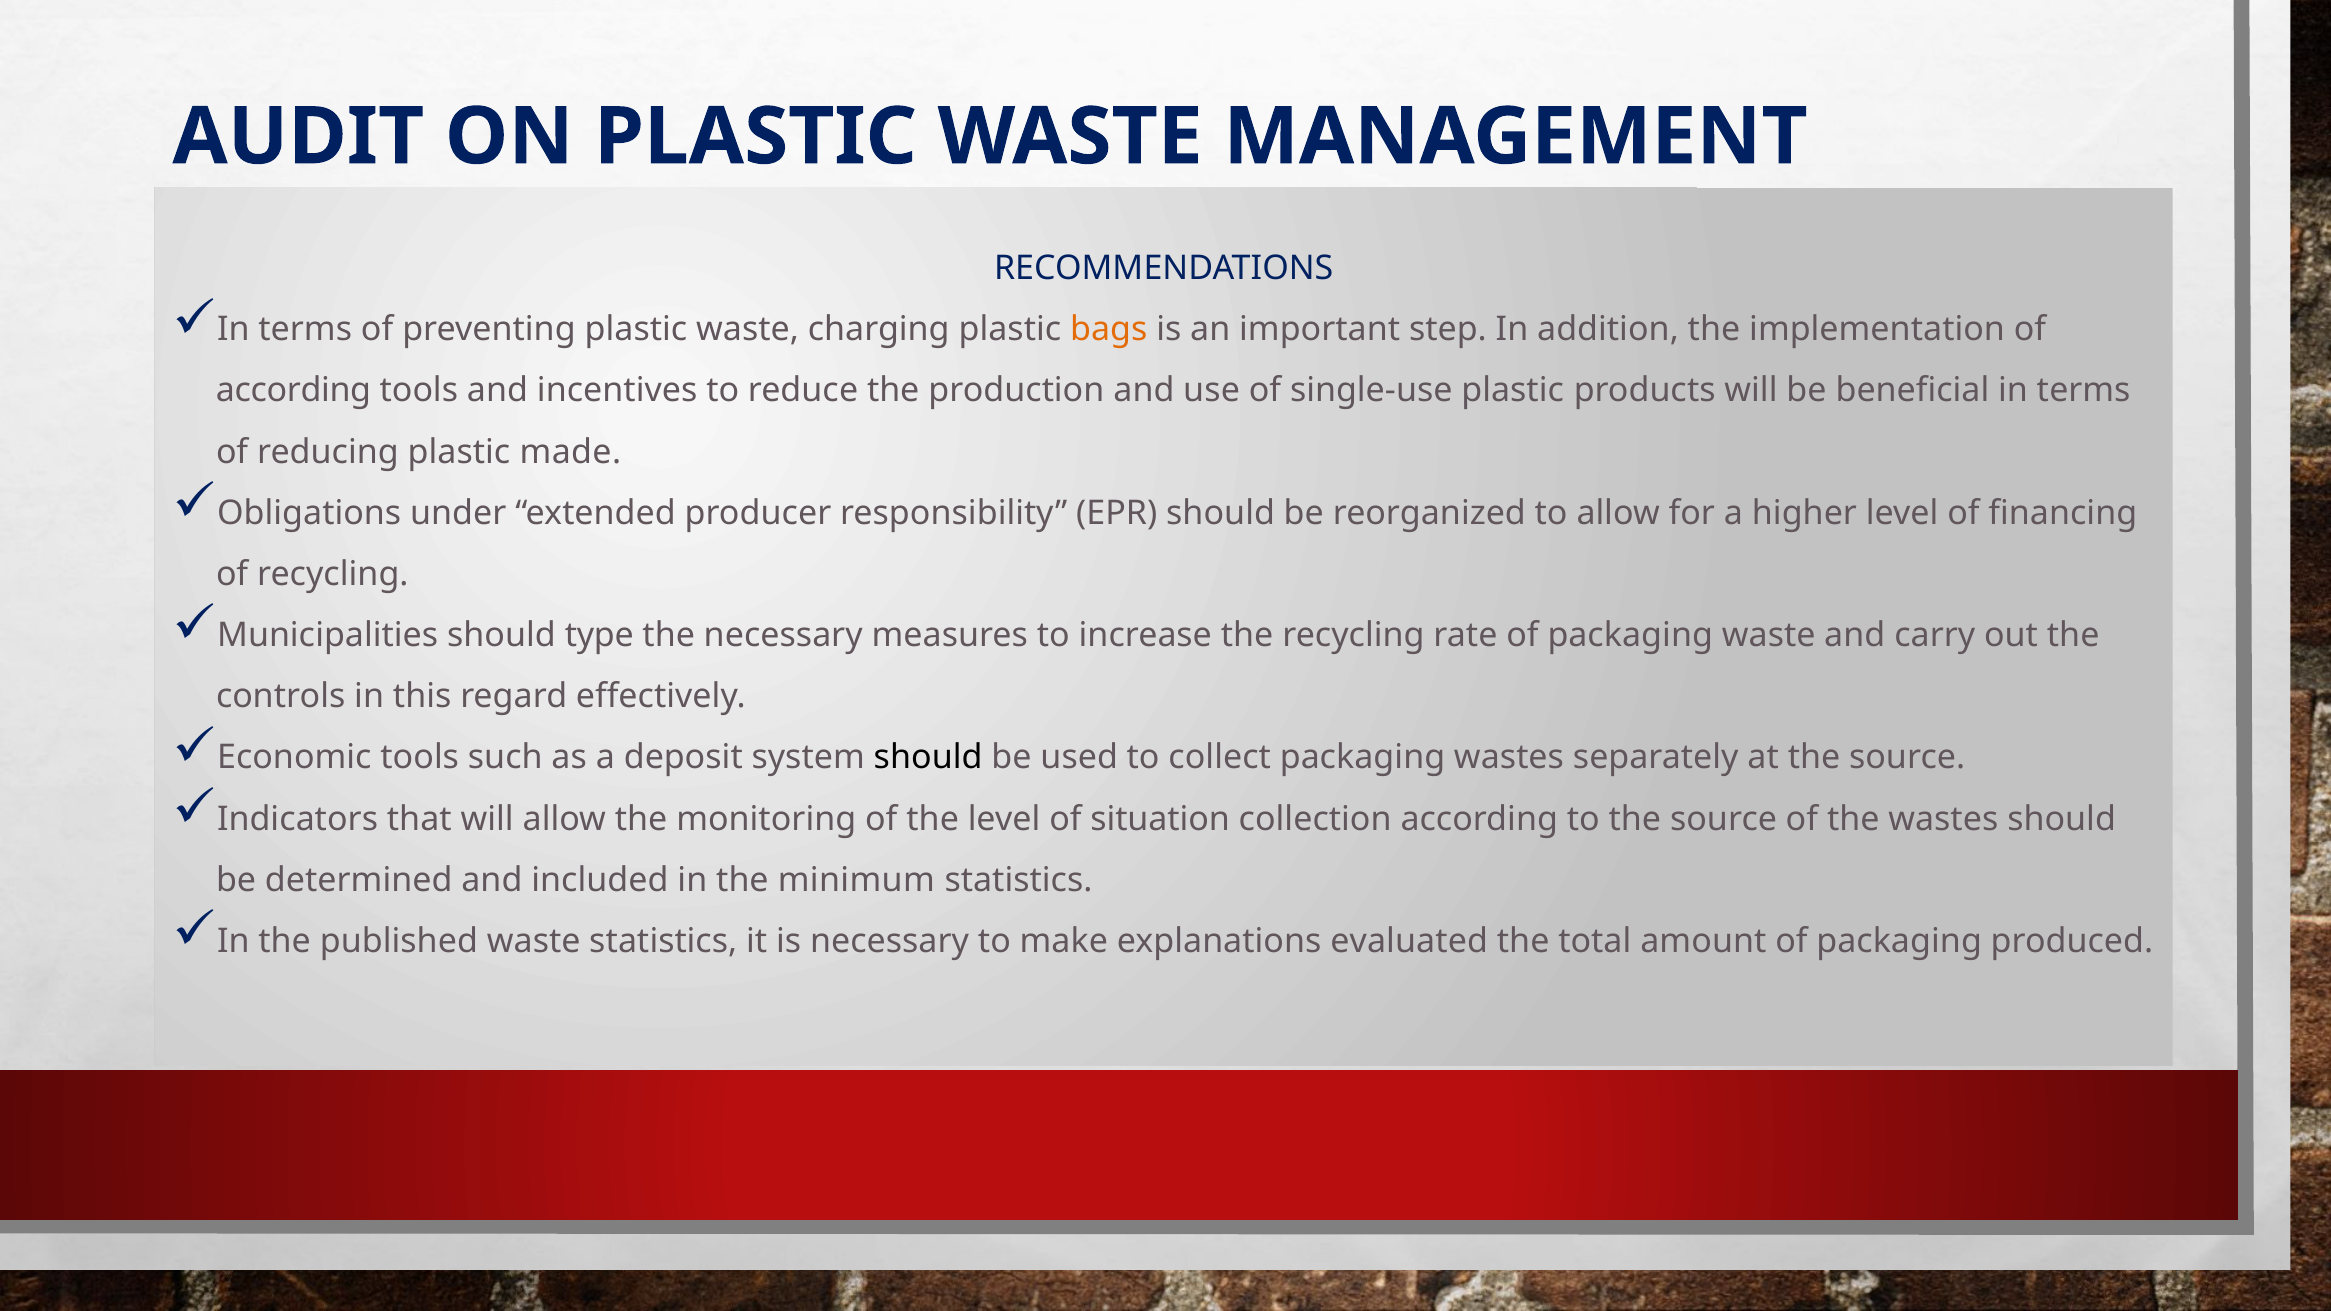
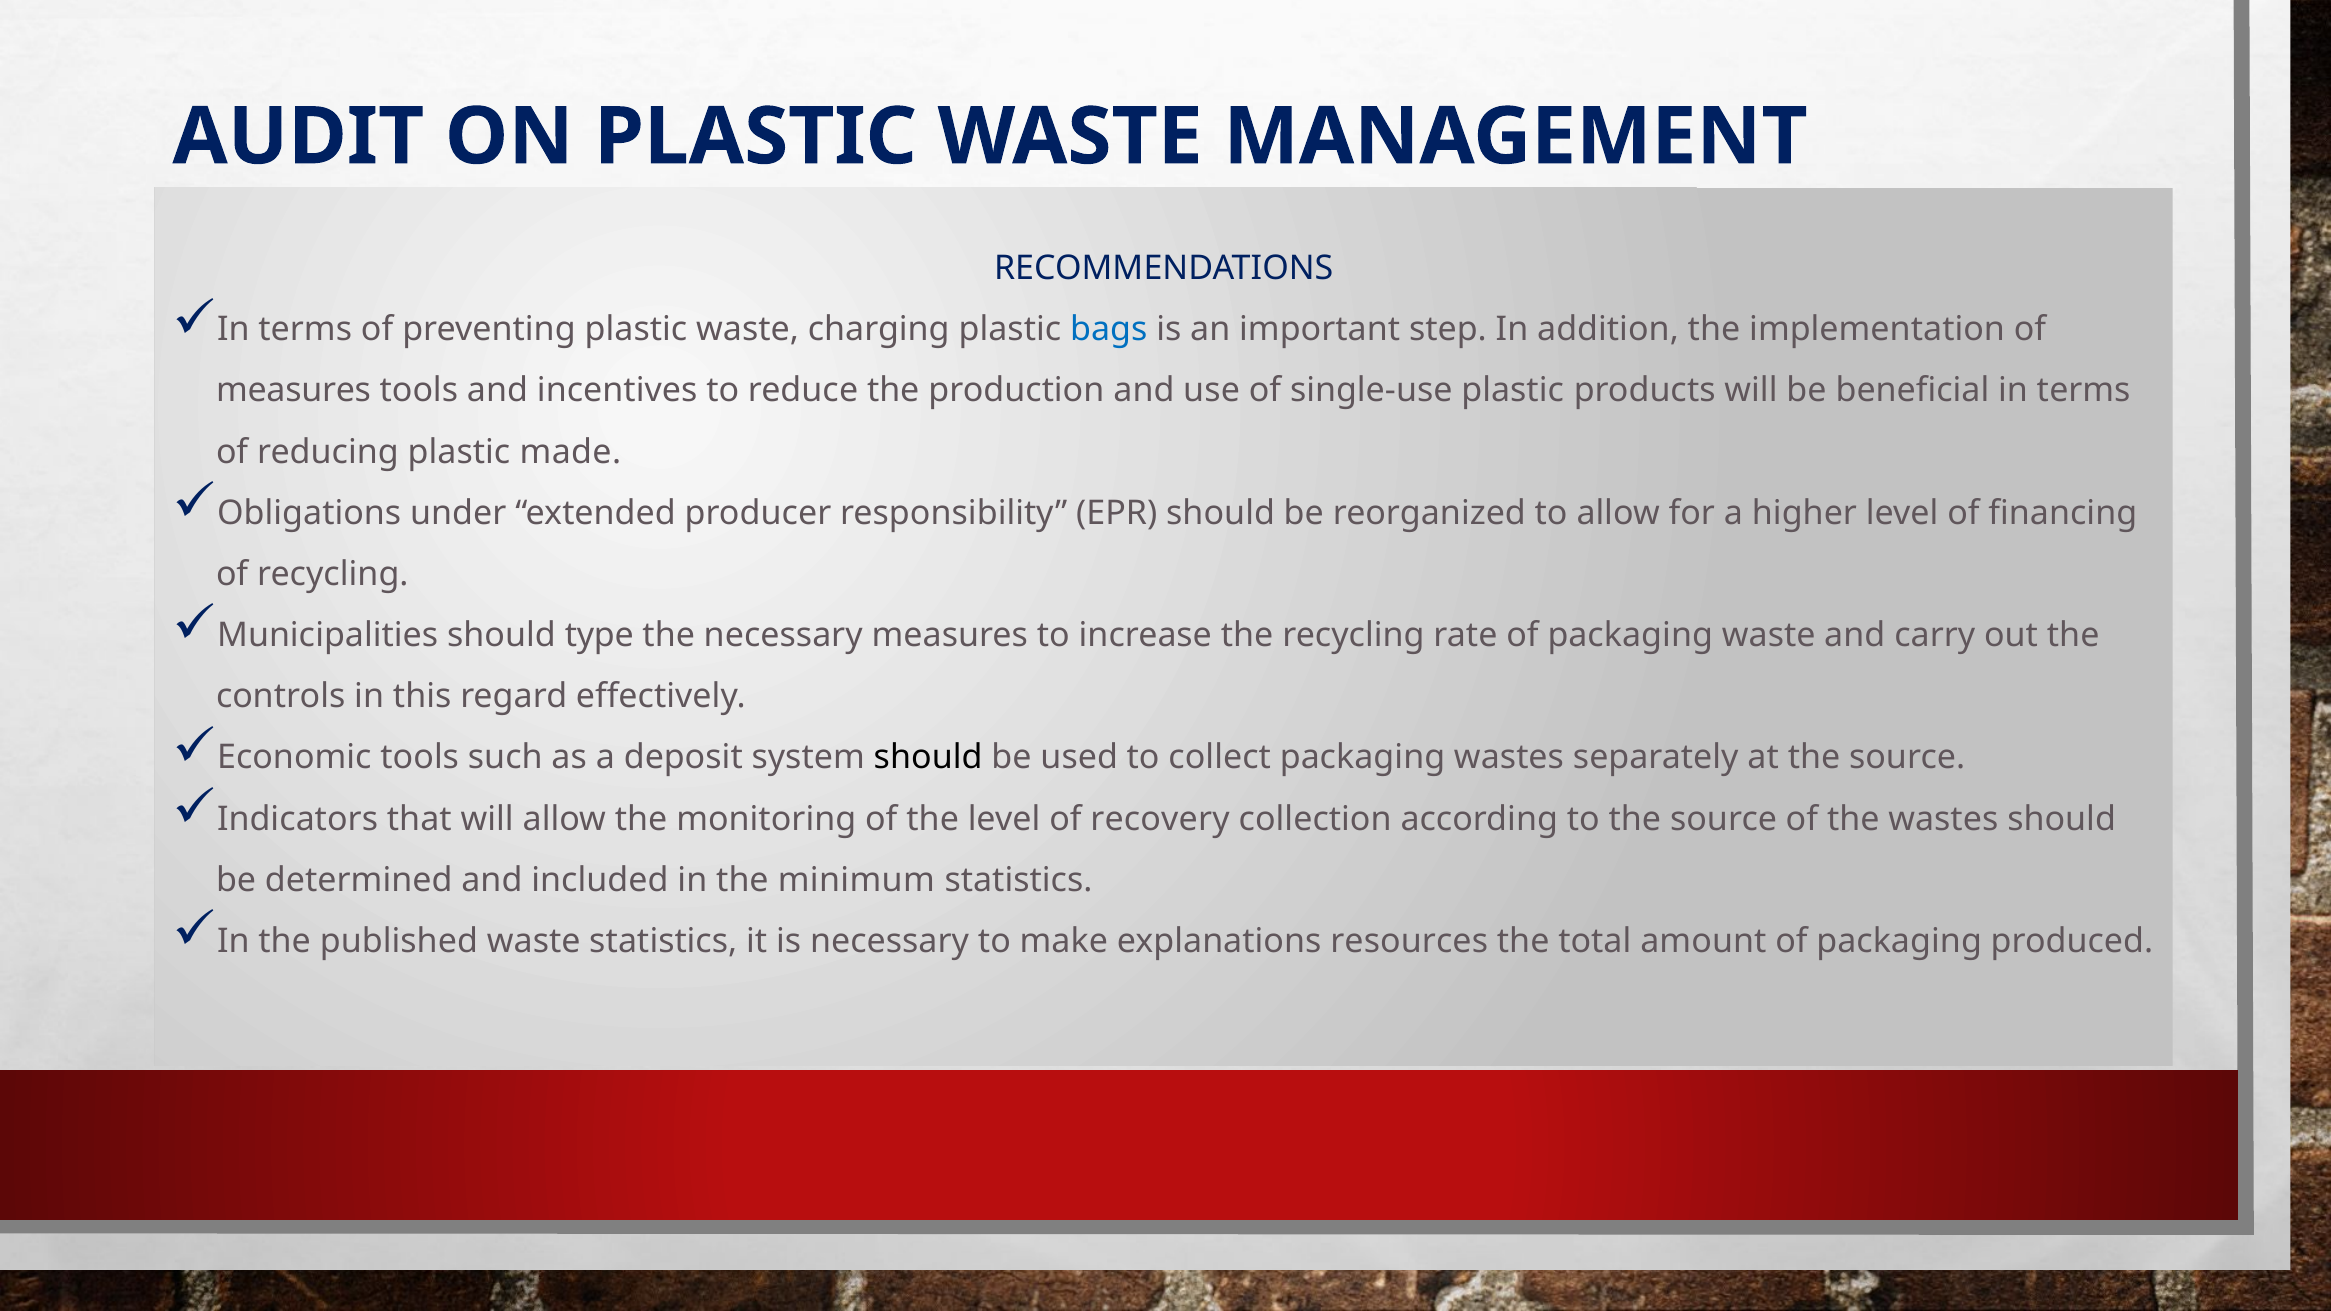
bags colour: orange -> blue (1109, 329)
according: according -> measures (294, 391)
situation: situation -> recovery (1160, 819)
evaluated: evaluated -> resources (1409, 941)
